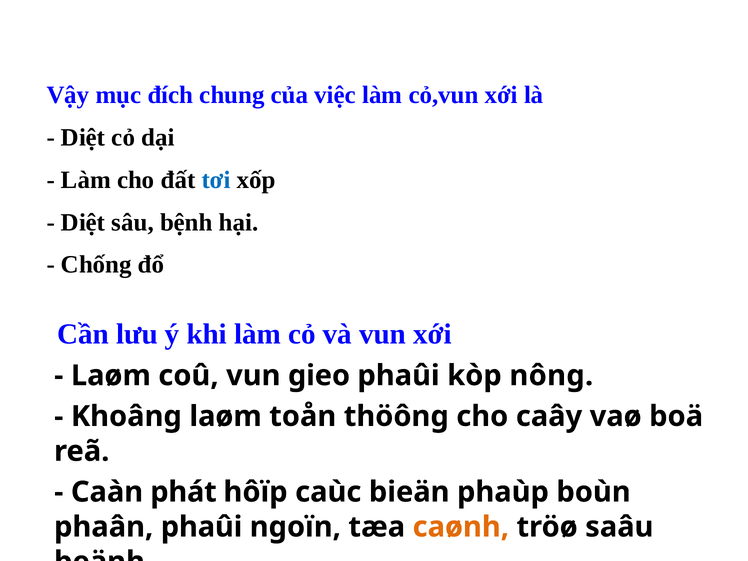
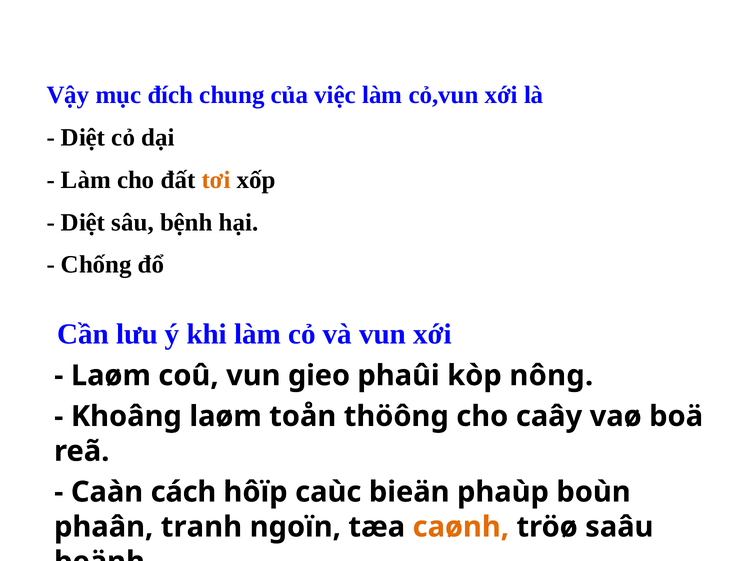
tơi colour: blue -> orange (216, 180)
phát: phát -> cách (183, 492)
phaân phaûi: phaûi -> tranh (201, 527)
